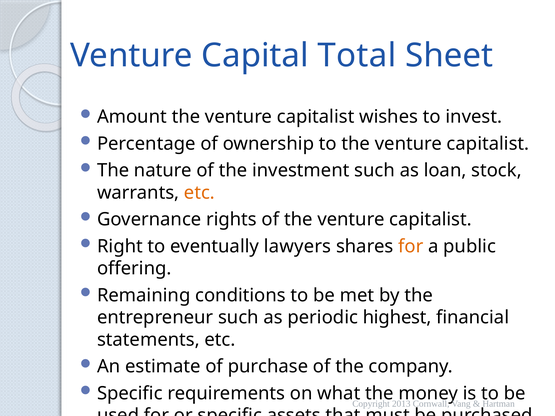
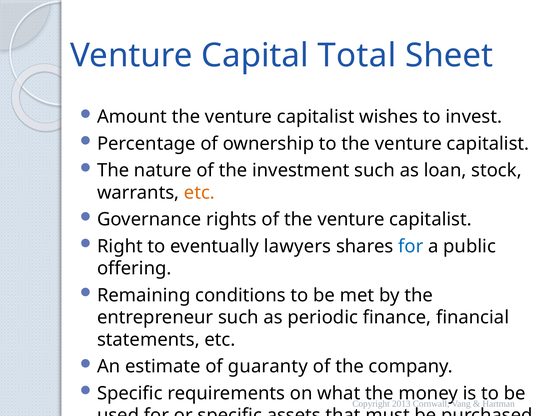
for colour: orange -> blue (411, 246)
highest: highest -> finance (397, 318)
purchase: purchase -> guaranty (268, 367)
